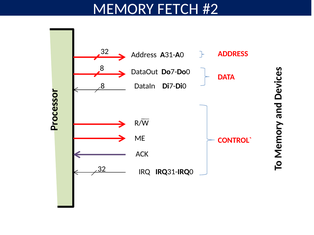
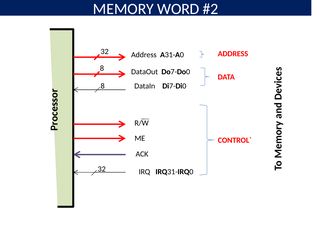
FETCH: FETCH -> WORD (178, 9)
